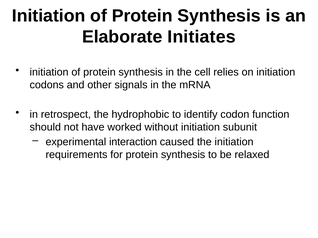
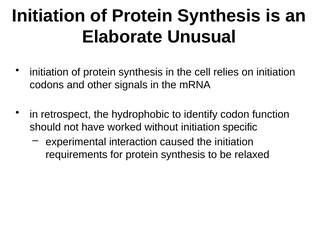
Initiates: Initiates -> Unusual (202, 37)
subunit: subunit -> specific (240, 127)
